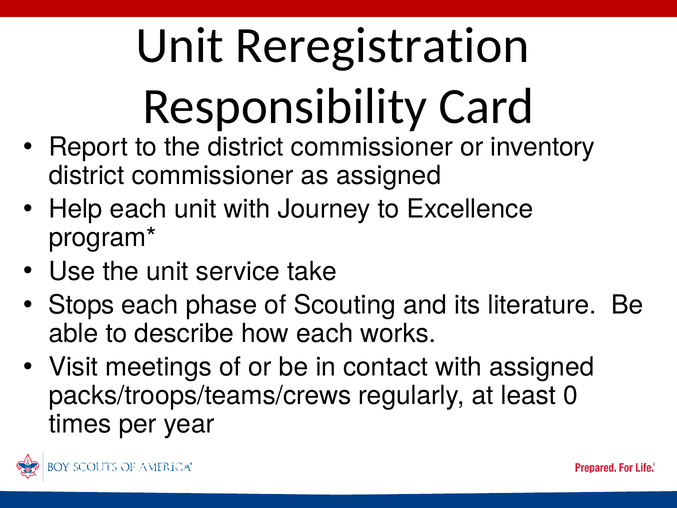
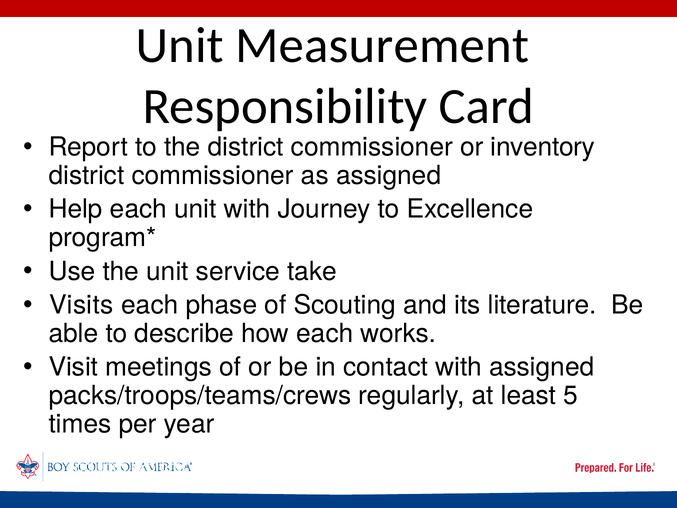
Reregistration: Reregistration -> Measurement (382, 45)
Stops: Stops -> Visits (81, 305)
0: 0 -> 5 (571, 395)
